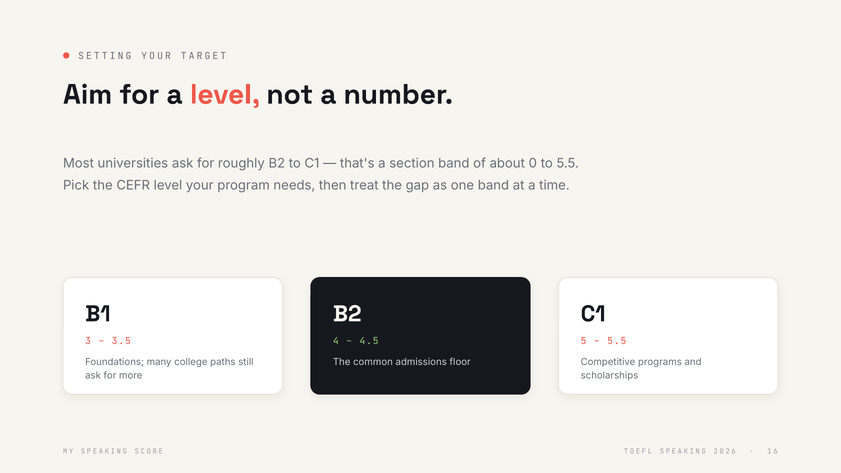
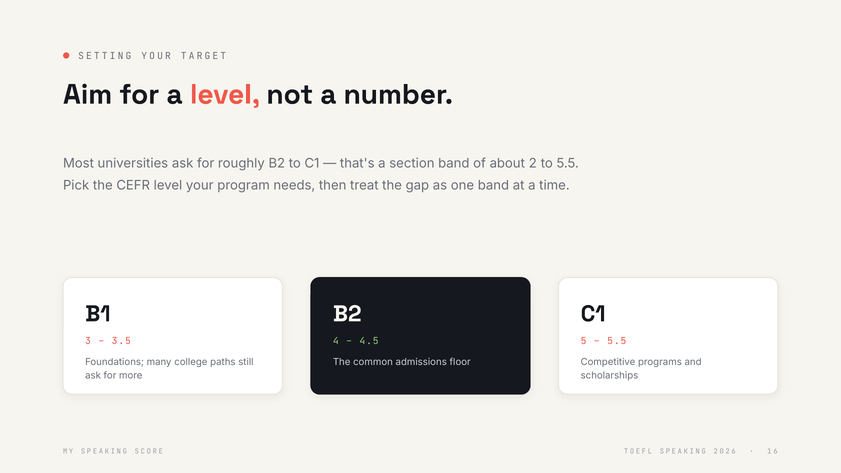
0: 0 -> 2 (533, 163)
